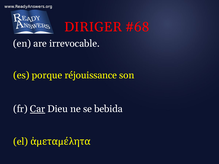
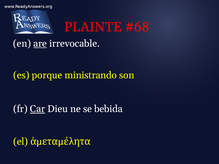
DIRIGER: DIRIGER -> PLAINTE (93, 27)
are underline: none -> present (40, 44)
réjouissance: réjouissance -> ministrando (91, 75)
